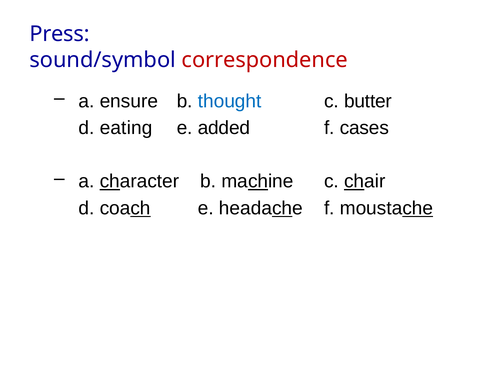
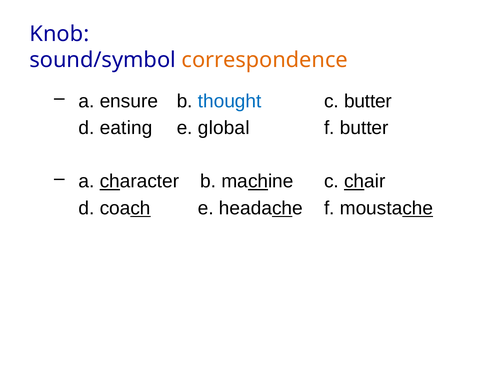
Press: Press -> Knob (59, 34)
correspondence colour: red -> orange (265, 60)
added: added -> global (224, 128)
f cases: cases -> butter (364, 128)
